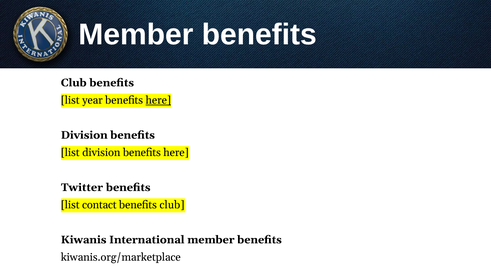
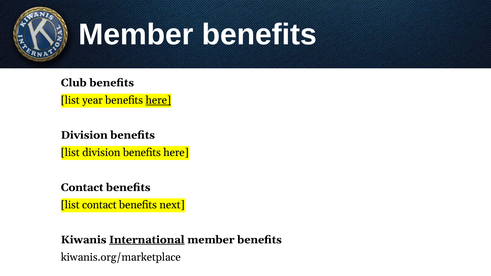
Twitter: Twitter -> Contact (82, 188)
club: club -> next (172, 205)
International underline: none -> present (147, 240)
